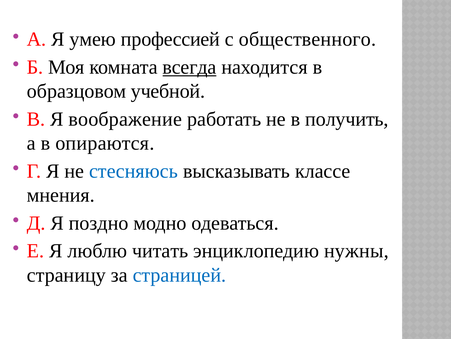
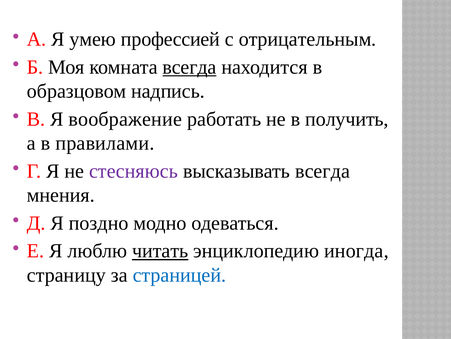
общественного: общественного -> отрицательным (308, 39)
учебной: учебной -> надпись (168, 91)
опираются: опираются -> правилами (105, 143)
стесняюсь colour: blue -> purple (133, 171)
высказывать классе: классе -> всегда (323, 171)
читать underline: none -> present (160, 250)
нужны: нужны -> иногда (356, 250)
